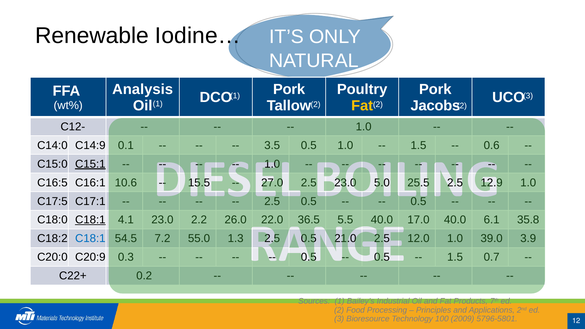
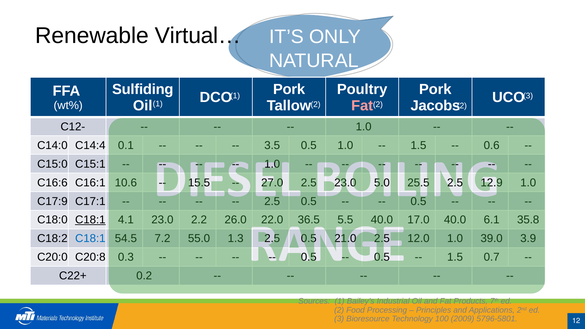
Iodine…: Iodine… -> Virtual… (198, 36)
Analysis: Analysis -> Sulfiding (143, 89)
Fat colour: yellow -> pink (362, 106)
C14:9: C14:9 -> C14:4 (90, 145)
C15:1 underline: present -> none (90, 164)
C16:5: C16:5 -> C16:6 (52, 183)
C17:5: C17:5 -> C17:9 (52, 201)
C20:9: C20:9 -> C20:8 (90, 257)
